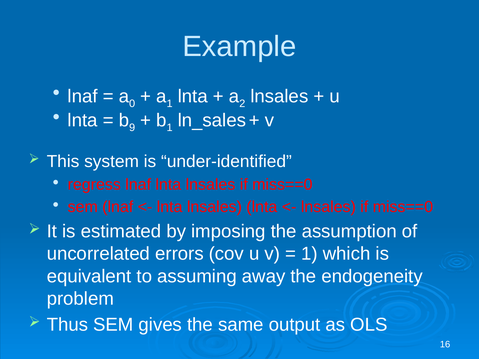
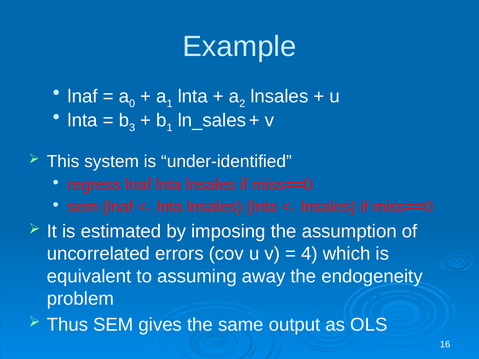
9: 9 -> 3 (132, 128)
1: 1 -> 4 (309, 254)
